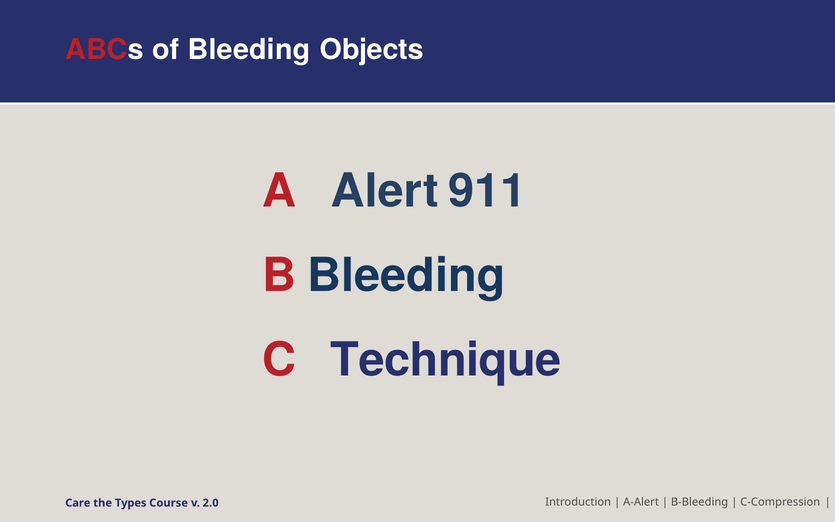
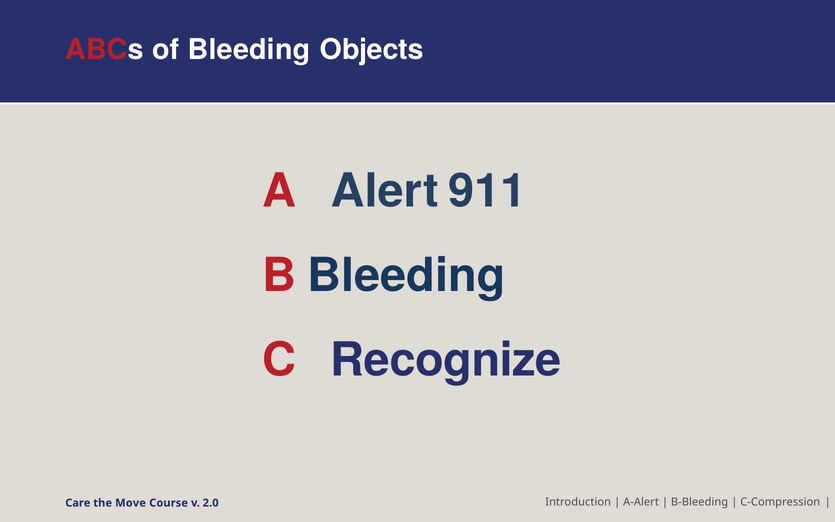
Technique: Technique -> Recognize (446, 360)
Types: Types -> Move (131, 503)
